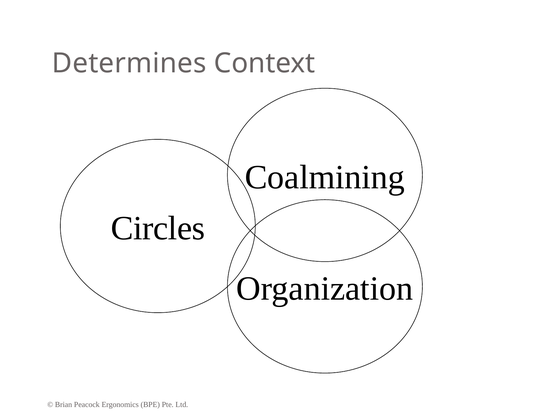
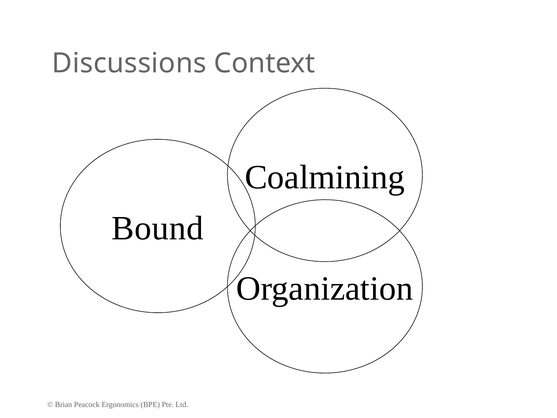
Determines: Determines -> Discussions (129, 63)
Circles: Circles -> Bound (158, 228)
